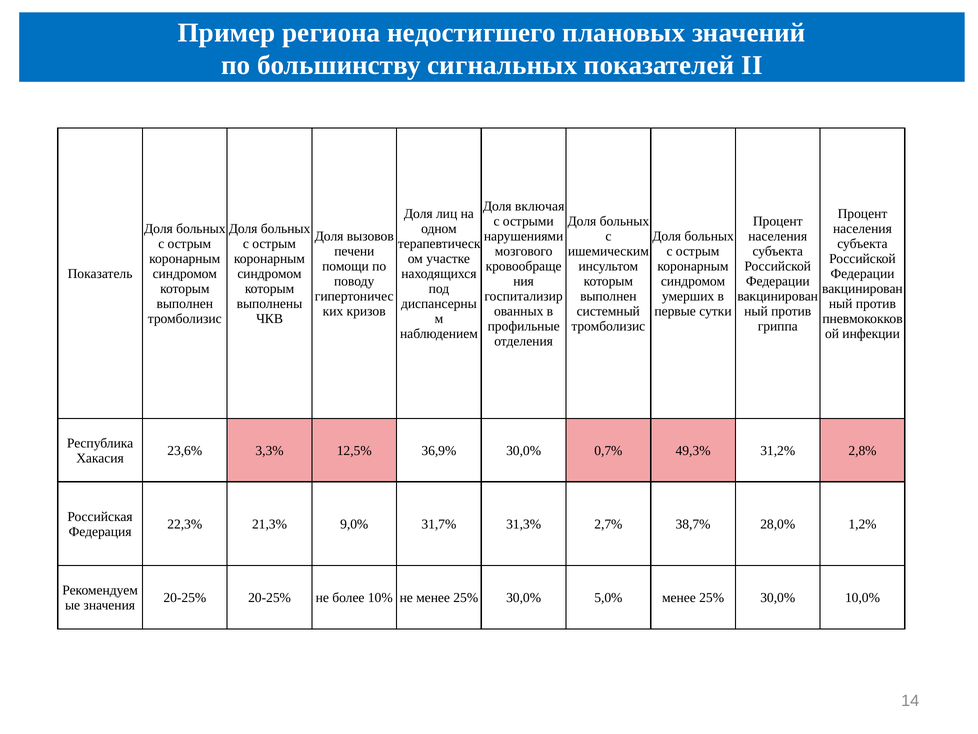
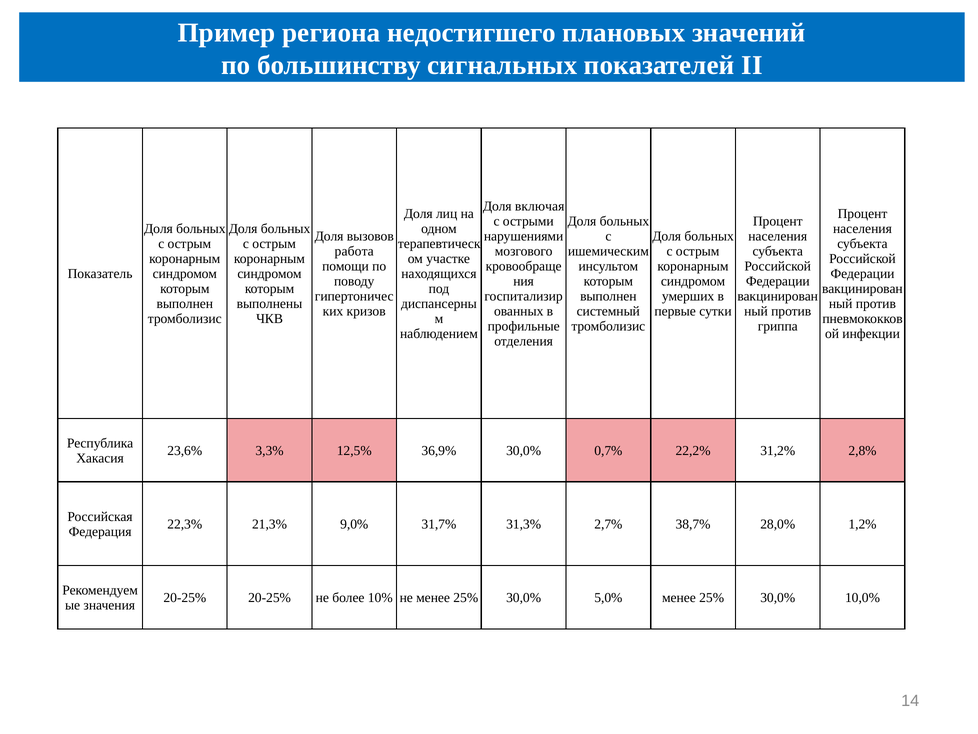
печени: печени -> работа (354, 251)
49,3%: 49,3% -> 22,2% (693, 450)
